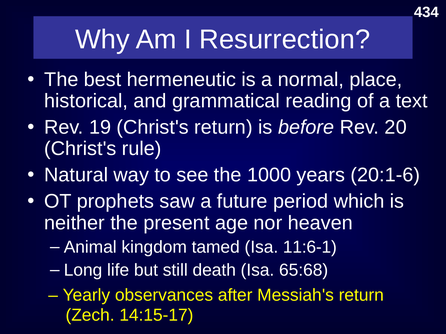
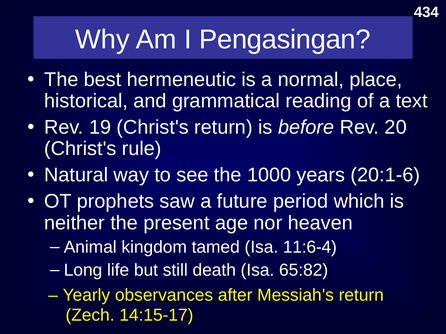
Resurrection: Resurrection -> Pengasingan (285, 39)
11:6-1: 11:6-1 -> 11:6-4 (310, 248)
65:68: 65:68 -> 65:82 (304, 271)
